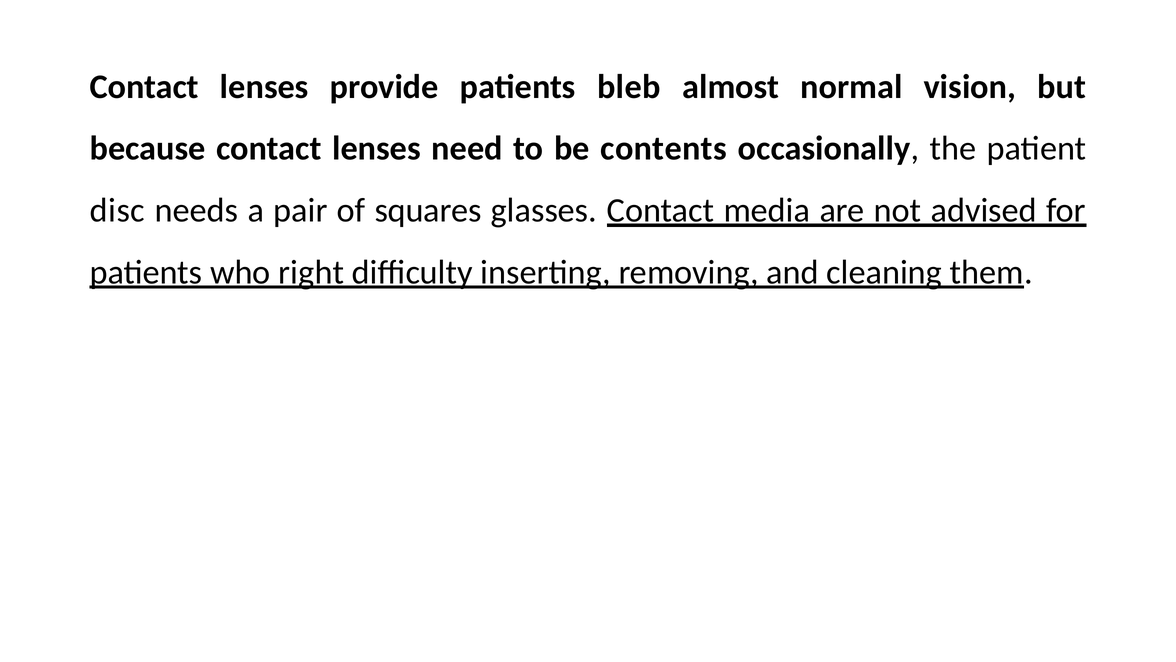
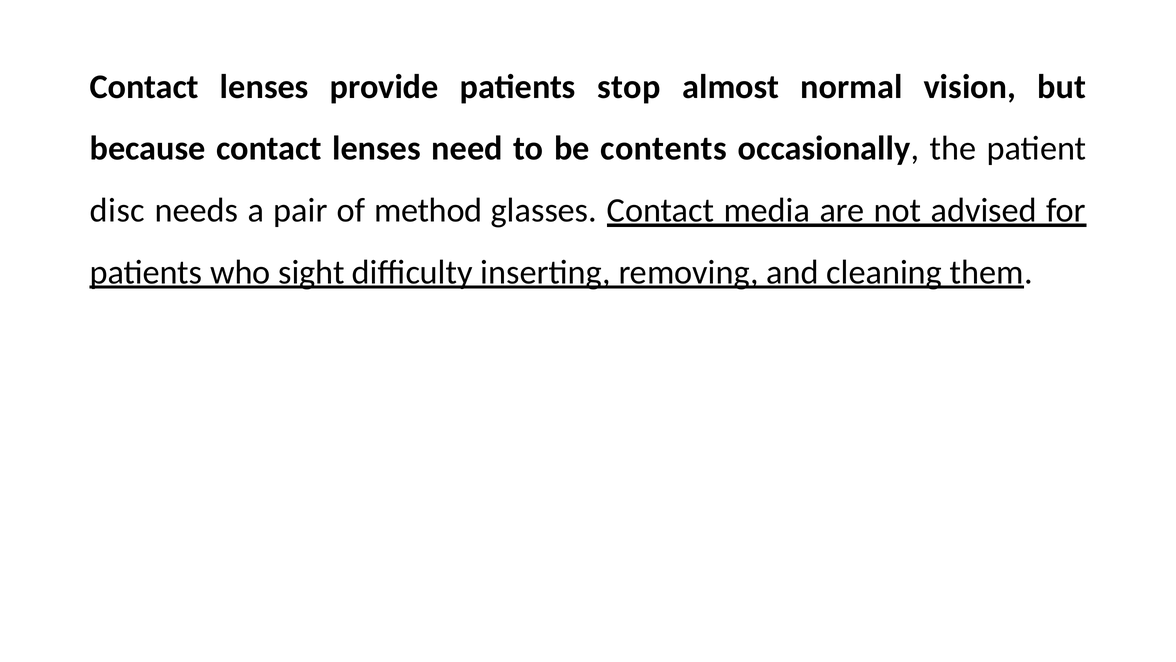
bleb: bleb -> stop (629, 87)
squares: squares -> method (428, 210)
right: right -> sight (311, 272)
